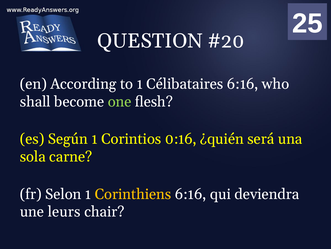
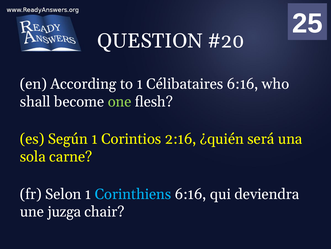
0:16: 0:16 -> 2:16 (181, 139)
Corinthiens colour: yellow -> light blue (133, 194)
leurs: leurs -> juzga (64, 211)
